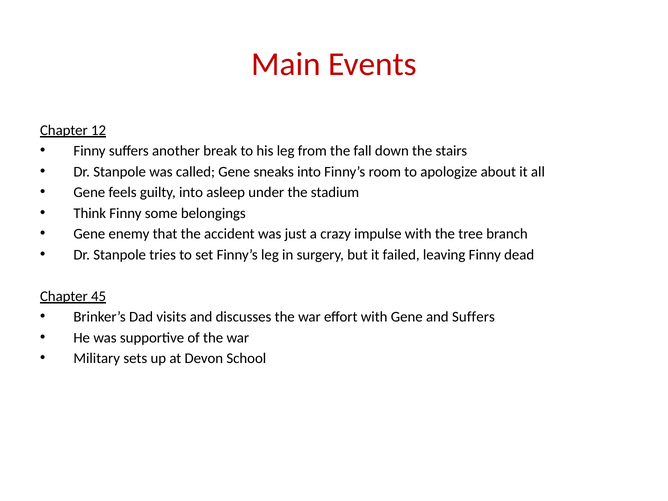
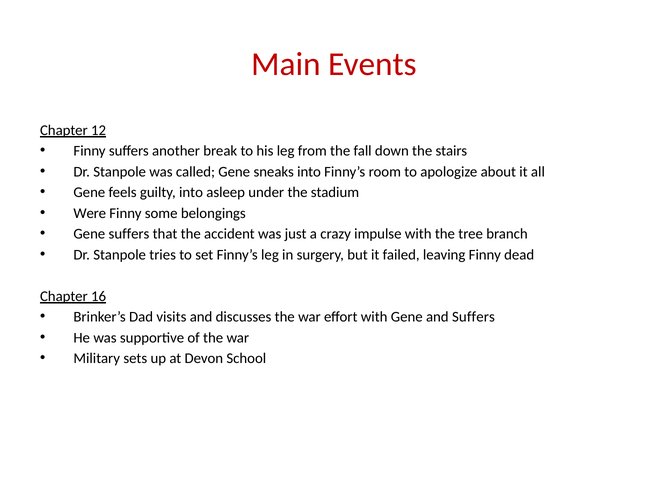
Think: Think -> Were (90, 213)
Gene enemy: enemy -> suffers (129, 234)
45: 45 -> 16 (99, 296)
